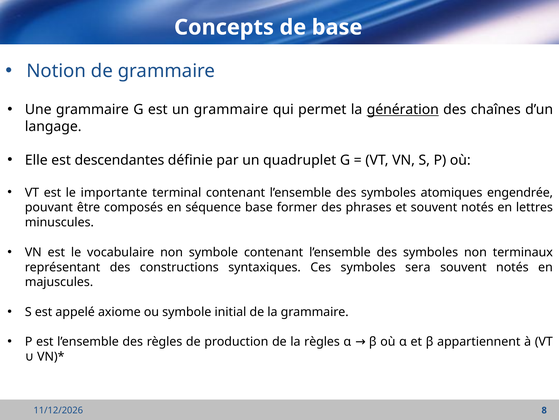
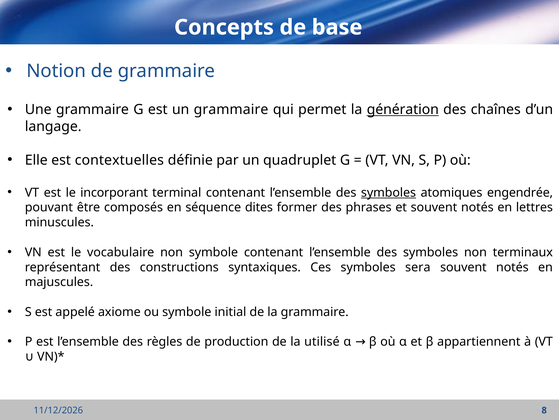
descendantes: descendantes -> contextuelles (119, 160)
importante: importante -> incorporant (114, 192)
symboles underline: none -> present (389, 192)
séquence base: base -> dites (259, 207)
la règles: règles -> utilisé (322, 341)
